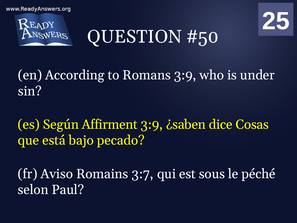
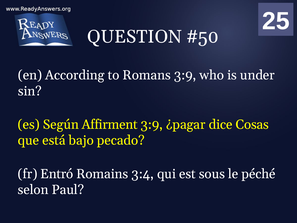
¿saben: ¿saben -> ¿pagar (186, 124)
Aviso: Aviso -> Entró (57, 174)
3:7: 3:7 -> 3:4 (143, 174)
